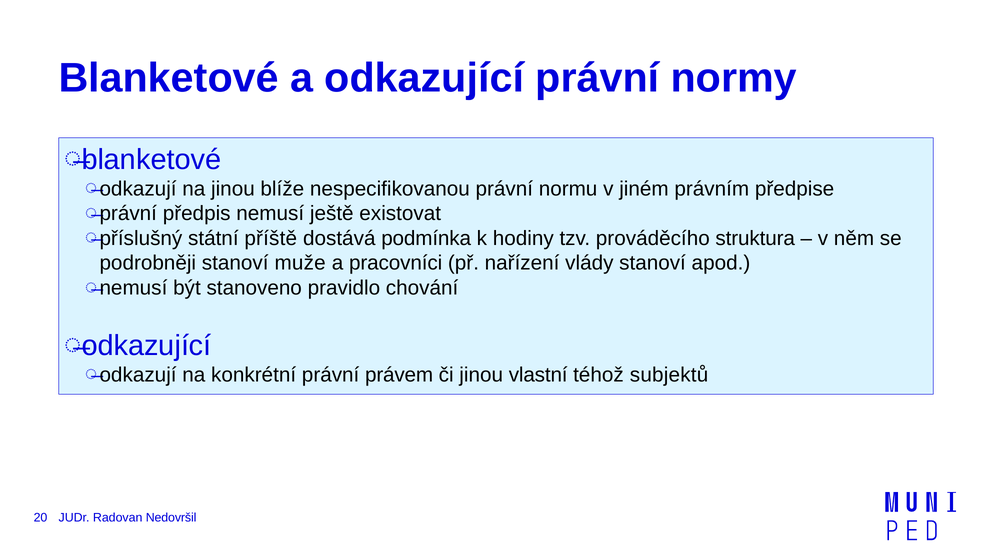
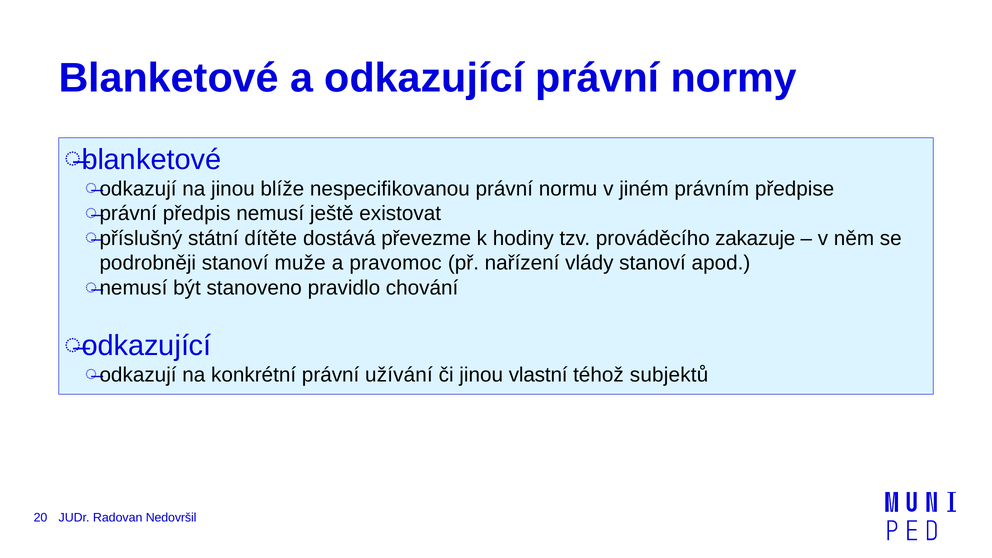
příště: příště -> dítěte (271, 238)
podmínka: podmínka -> převezme (426, 238)
struktura: struktura -> zakazuje (755, 238)
pracovníci: pracovníci -> pravomoc (396, 263)
právem: právem -> užívání (399, 375)
